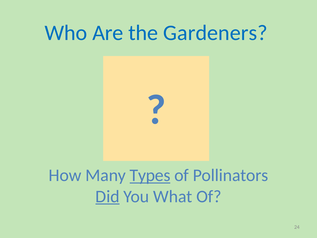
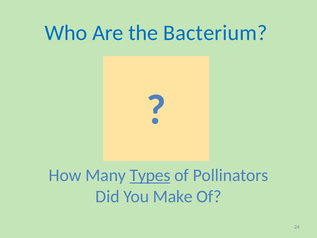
Gardeners: Gardeners -> Bacterium (215, 33)
Did underline: present -> none (108, 196)
What: What -> Make (173, 196)
